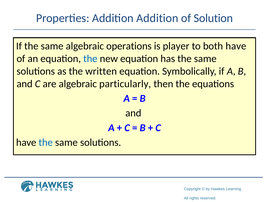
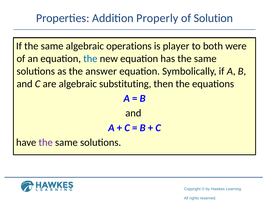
Addition Addition: Addition -> Properly (157, 18)
both have: have -> were (236, 46)
written: written -> answer (101, 71)
particularly: particularly -> substituting (125, 84)
the colour: blue -> purple (46, 142)
